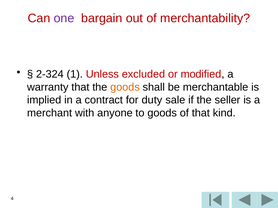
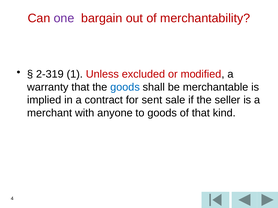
2-324: 2-324 -> 2-319 (50, 74)
goods colour: orange -> blue (125, 87)
duty: duty -> sent (152, 100)
